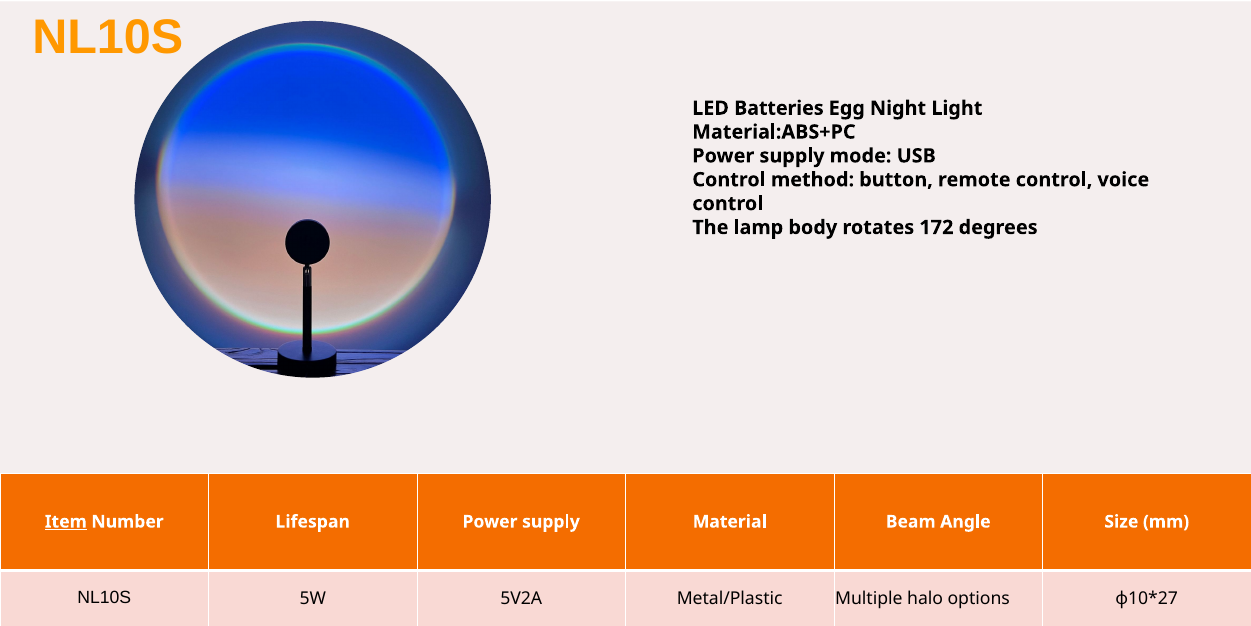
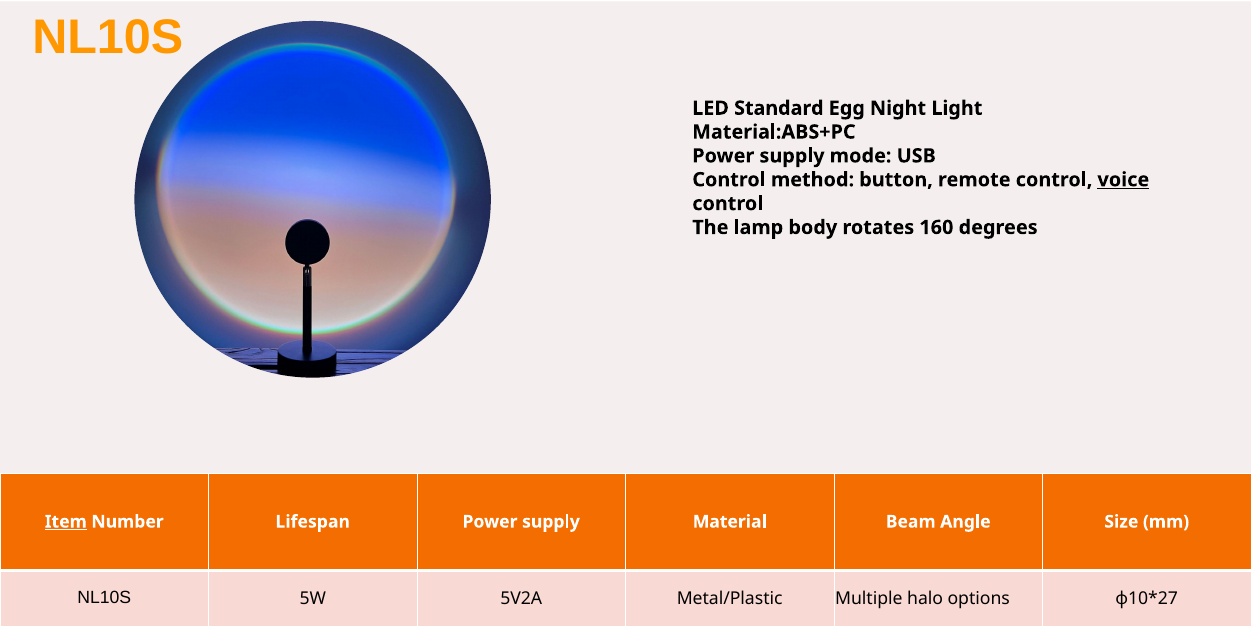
Batteries: Batteries -> Standard (779, 108)
voice underline: none -> present (1123, 180)
172: 172 -> 160 (936, 227)
